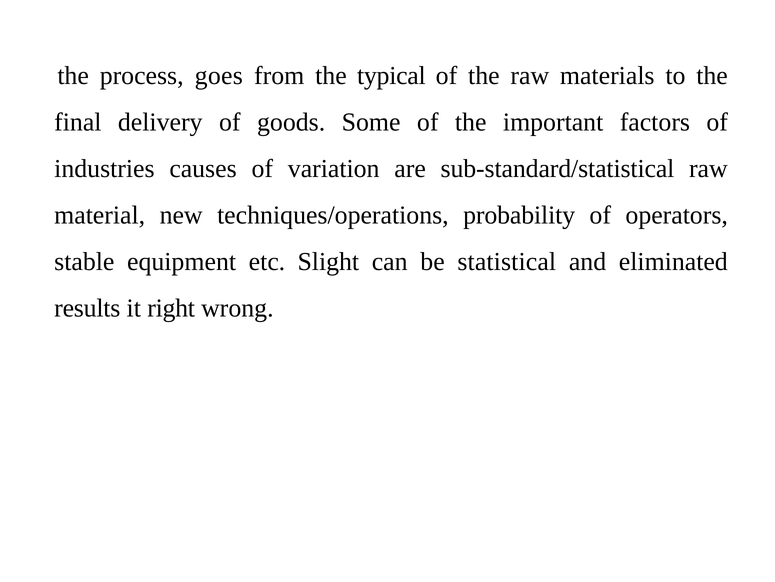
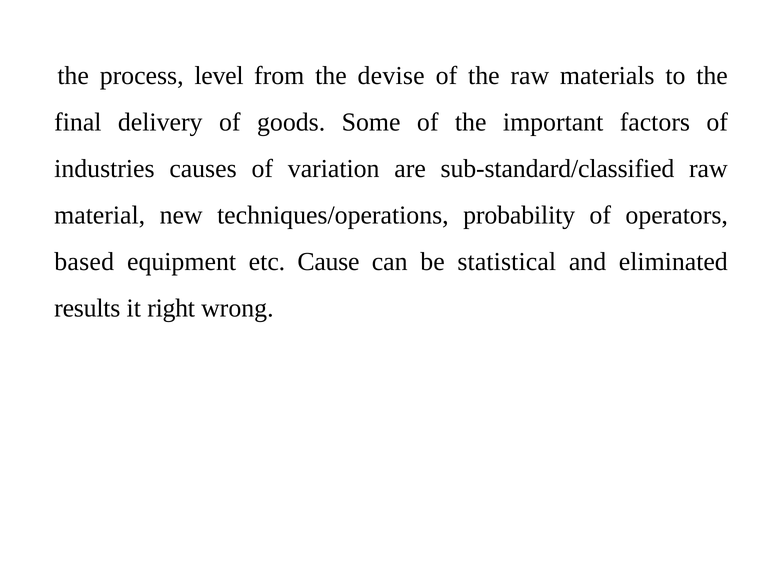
goes: goes -> level (219, 75)
typical: typical -> devise (391, 75)
sub-standard/statistical: sub-standard/statistical -> sub-standard/classified (557, 168)
stable: stable -> based (84, 261)
Slight: Slight -> Cause (328, 261)
